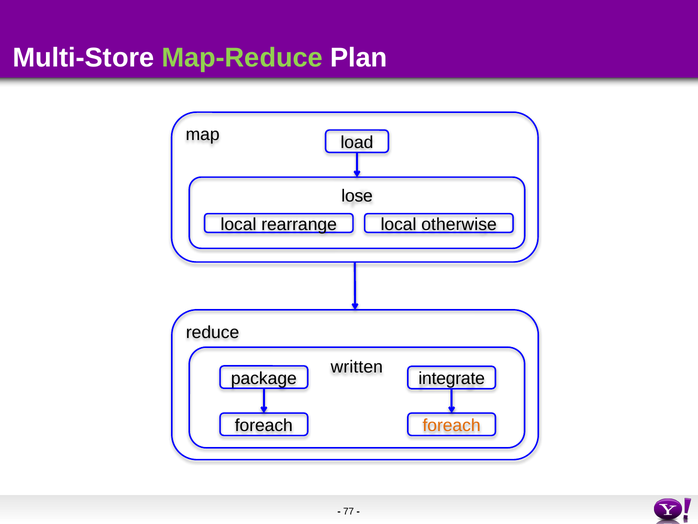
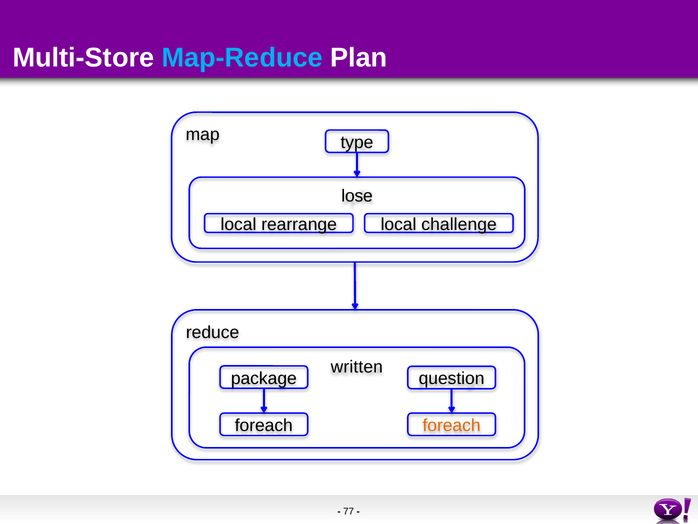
Map-Reduce colour: light green -> light blue (242, 58)
load: load -> type (357, 142)
otherwise: otherwise -> challenge (459, 224)
integrate: integrate -> question (452, 378)
